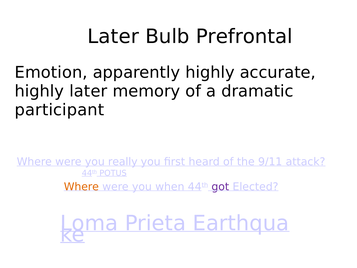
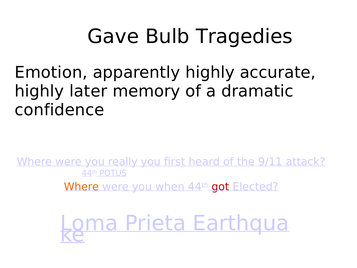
Later: Later -> Gave (113, 37)
Prefrontal: Prefrontal -> Tragedies (244, 37)
participant: participant -> confidence (59, 110)
got colour: purple -> red (220, 187)
